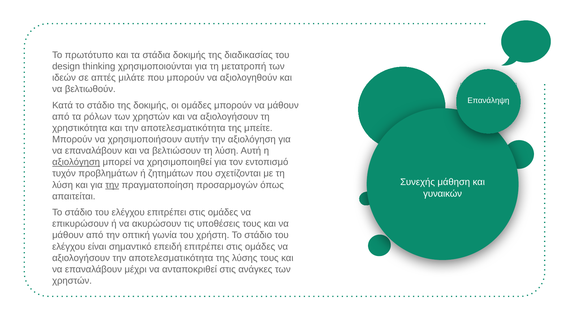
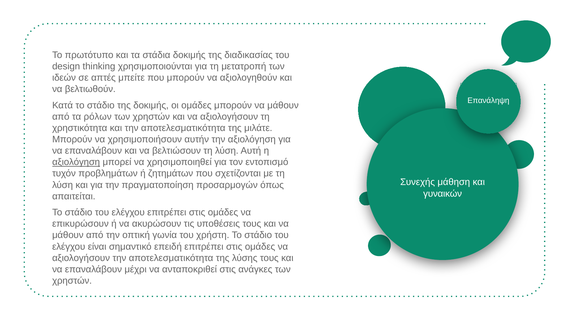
μιλάτε: μιλάτε -> μπείτε (132, 78)
μπείτε: μπείτε -> μιλάτε (258, 128)
την underline: present -> none (112, 185)
